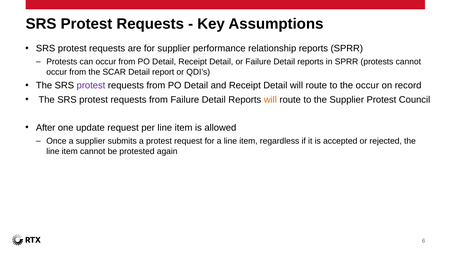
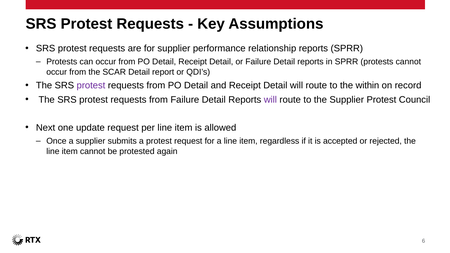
the occur: occur -> within (367, 86)
will colour: orange -> purple (270, 100)
After: After -> Next (46, 128)
